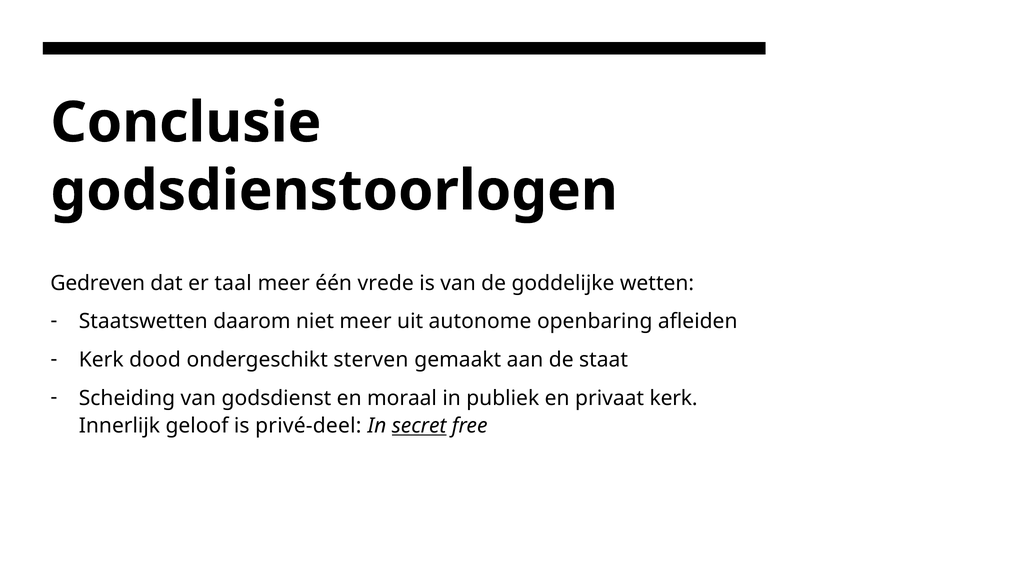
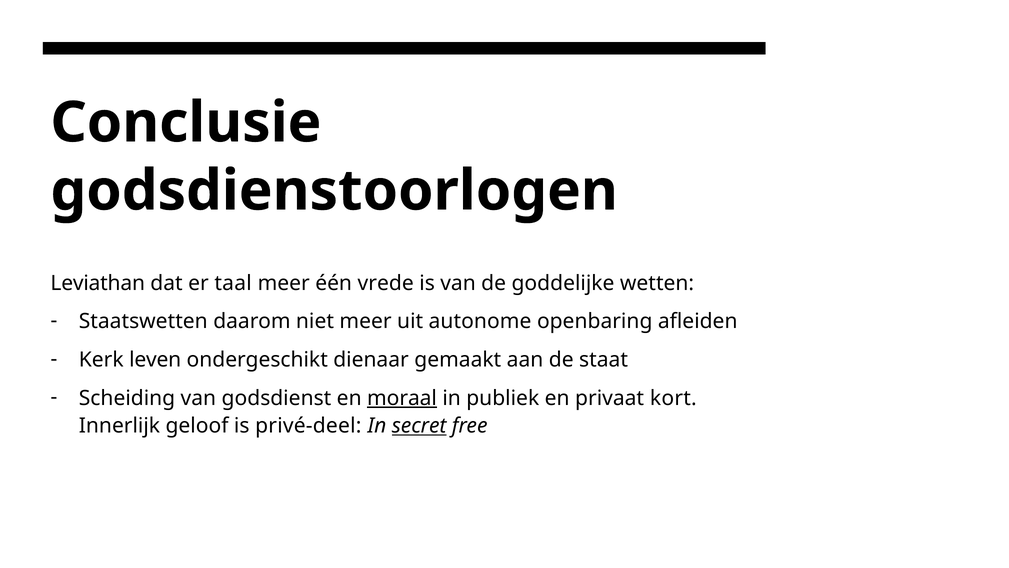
Gedreven: Gedreven -> Leviathan (98, 283)
dood: dood -> leven (155, 360)
sterven: sterven -> dienaar (371, 360)
moraal underline: none -> present (402, 398)
privaat kerk: kerk -> kort (673, 398)
